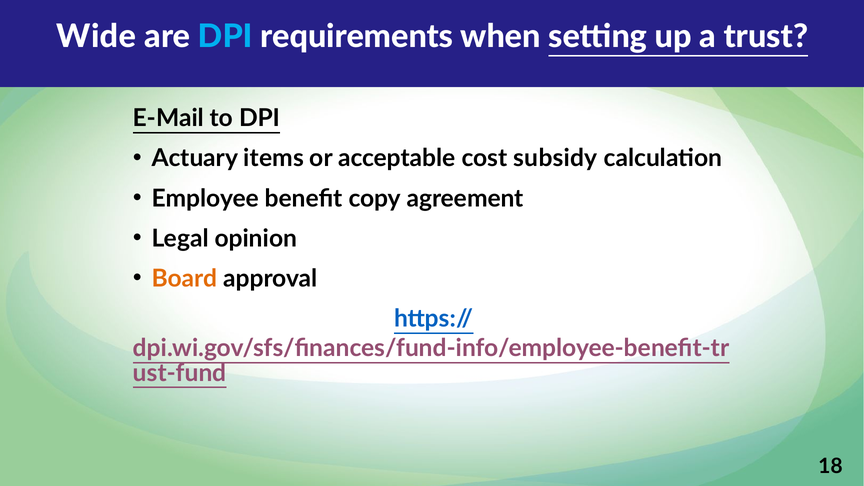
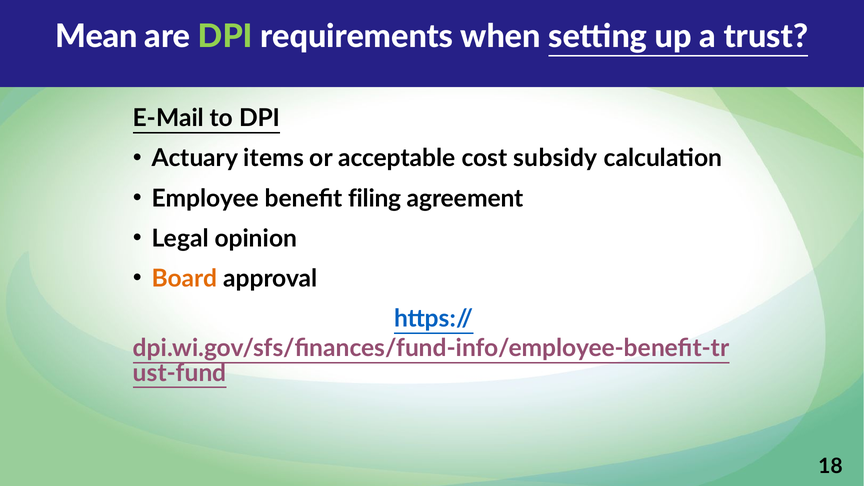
Wide: Wide -> Mean (97, 37)
DPI colour: light blue -> light green (225, 37)
copy: copy -> filing (375, 198)
